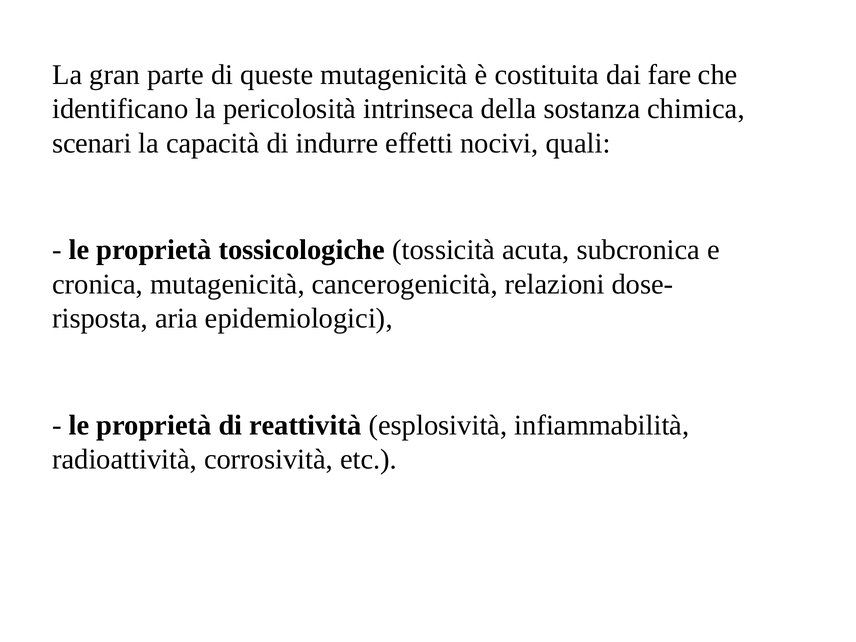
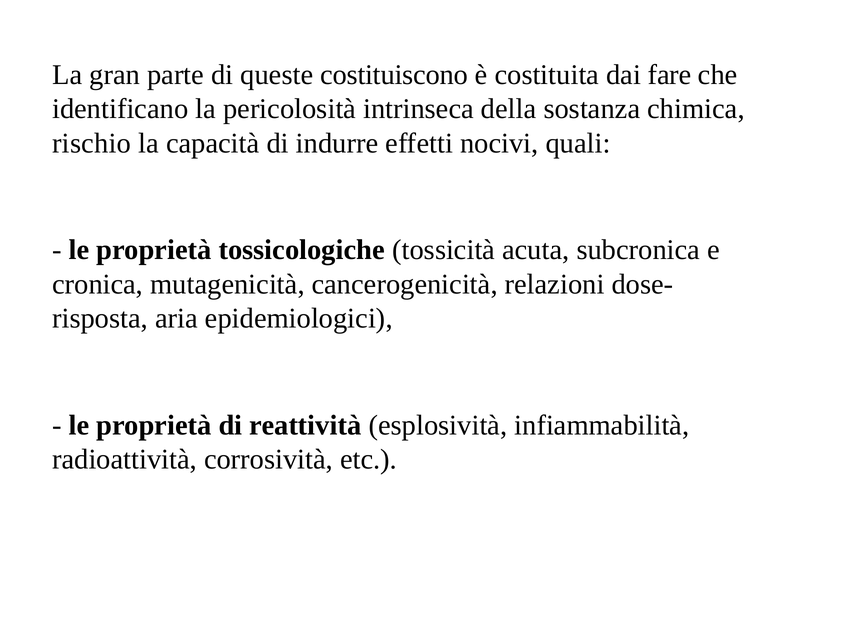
queste mutagenicità: mutagenicità -> costituiscono (394, 75)
scenari: scenari -> rischio (92, 143)
